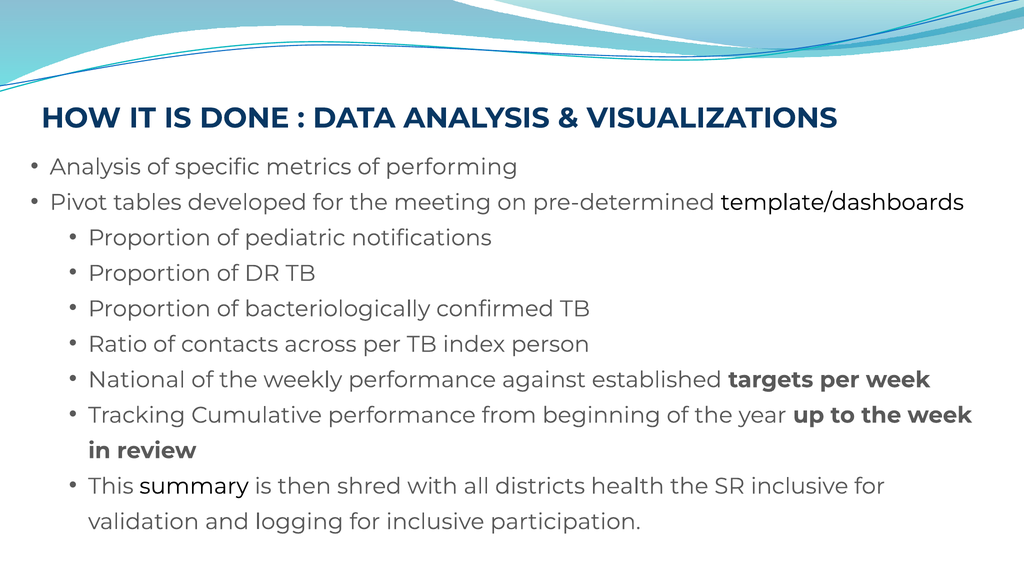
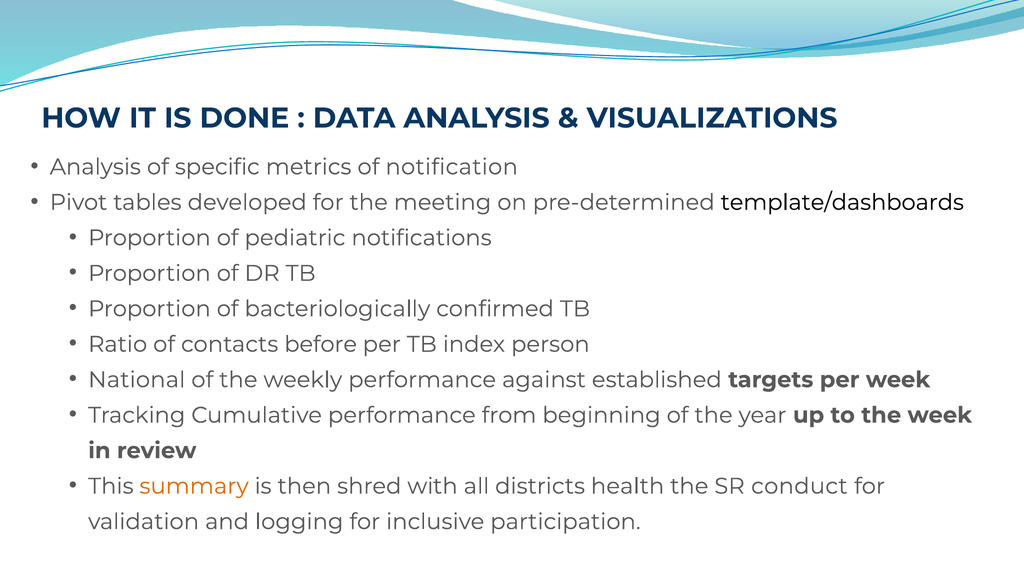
performing: performing -> notification (452, 167)
across: across -> before (321, 344)
summary colour: black -> orange (194, 486)
SR inclusive: inclusive -> conduct (799, 486)
